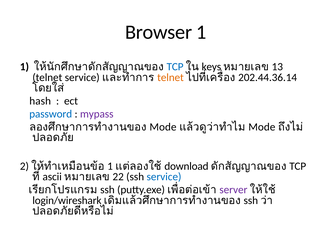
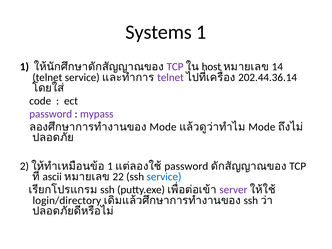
Browser: Browser -> Systems (159, 32)
TCP colour: blue -> purple (175, 67)
keys: keys -> host (211, 67)
13: 13 -> 14 (277, 67)
telnet colour: orange -> purple (170, 77)
hash: hash -> code (40, 101)
password colour: blue -> purple (51, 114)
download: download -> password (186, 166)
login/wireshark: login/wireshark -> login/directory (67, 200)
